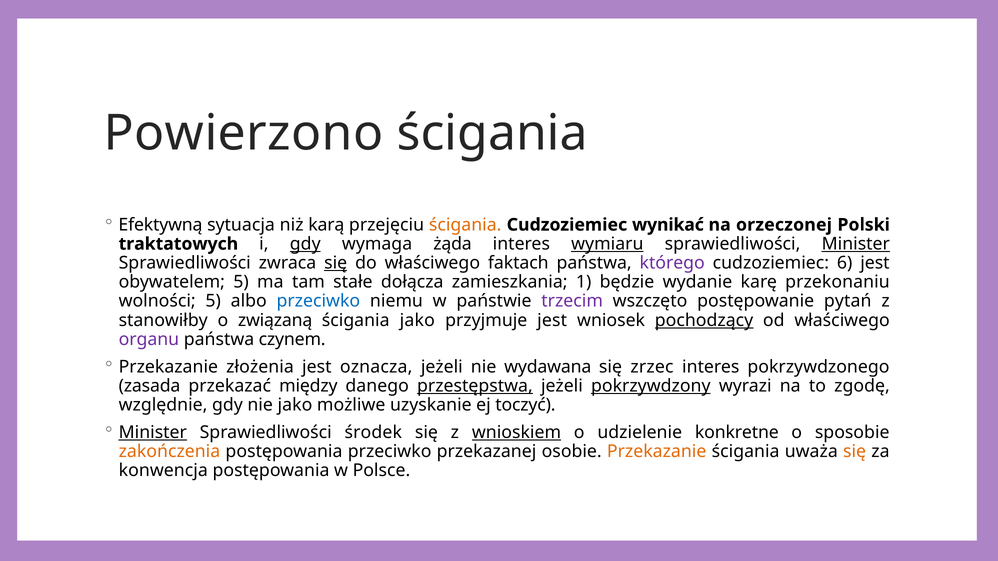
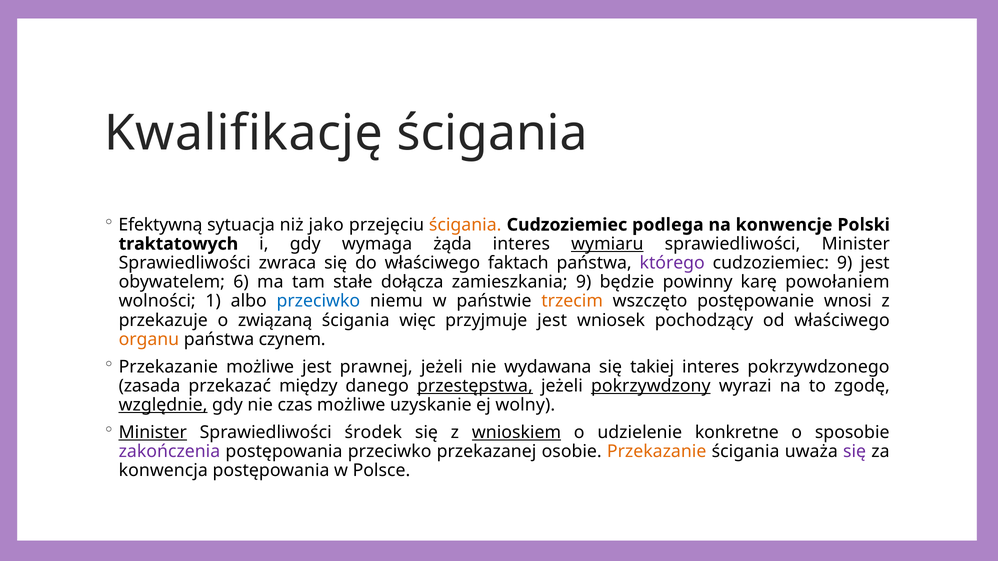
Powierzono: Powierzono -> Kwalifikację (243, 133)
karą: karą -> jako (326, 225)
wynikać: wynikać -> podlega (668, 225)
orzeczonej: orzeczonej -> konwencje (784, 225)
gdy underline: present -> none (305, 244)
Minister underline: present -> none (856, 244)
się underline: present -> none (336, 263)
cudzoziemiec 6: 6 -> 9 (845, 263)
obywatelem 5: 5 -> 6 (241, 282)
zamieszkania 1: 1 -> 9 (584, 282)
wydanie: wydanie -> powinny (698, 282)
przekonaniu: przekonaniu -> powołaniem (837, 282)
wolności 5: 5 -> 1 (213, 301)
trzecim colour: purple -> orange (572, 301)
pytań: pytań -> wnosi (848, 301)
stanowiłby: stanowiłby -> przekazuje (163, 320)
ścigania jako: jako -> więc (417, 320)
pochodzący underline: present -> none (704, 320)
organu colour: purple -> orange (149, 340)
Przekazanie złożenia: złożenia -> możliwe (260, 367)
oznacza: oznacza -> prawnej (376, 367)
zrzec: zrzec -> takiej (652, 367)
względnie underline: none -> present (163, 405)
nie jako: jako -> czas (295, 405)
toczyć: toczyć -> wolny (525, 405)
zakończenia colour: orange -> purple (169, 452)
się colour: orange -> purple (855, 452)
